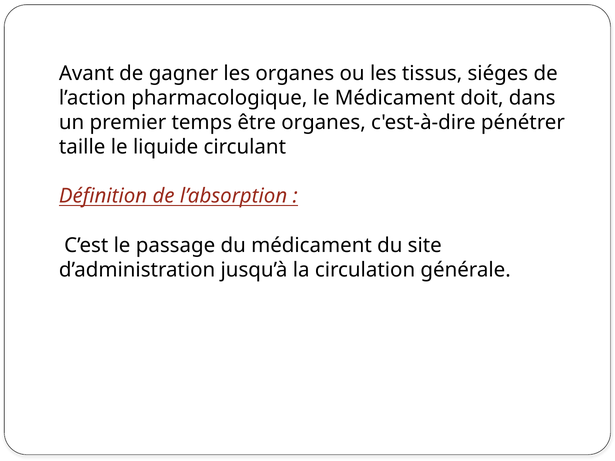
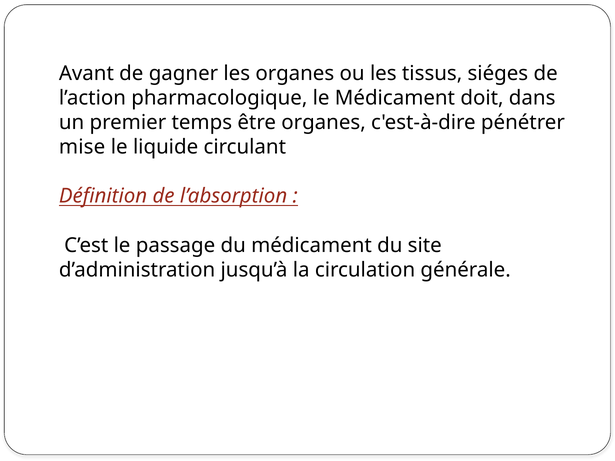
taille: taille -> mise (82, 147)
